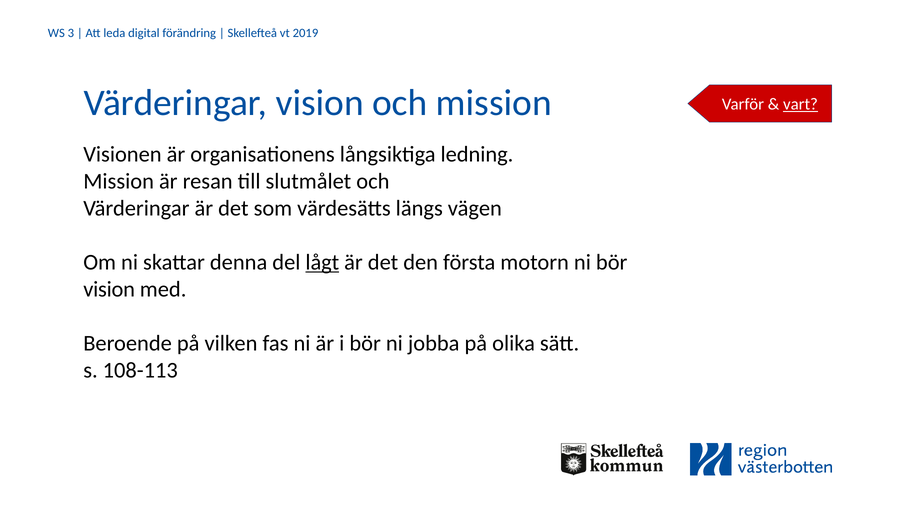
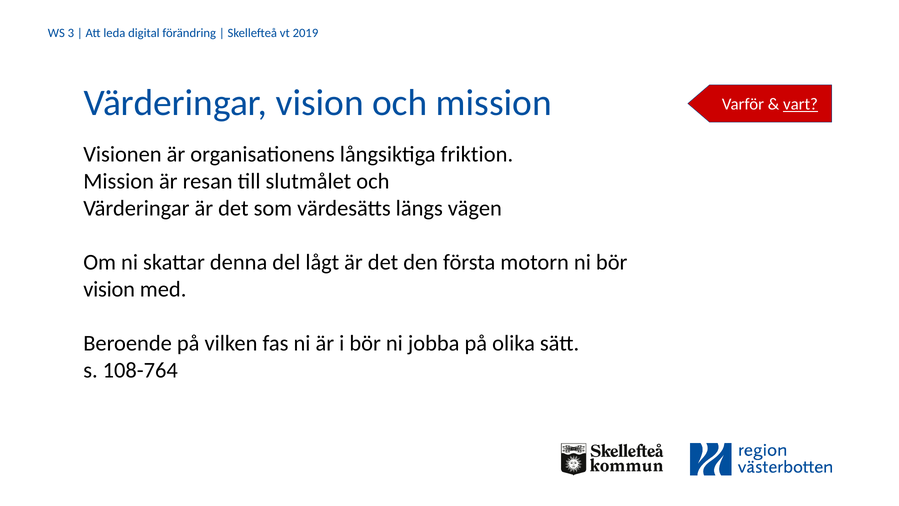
ledning: ledning -> friktion (477, 154)
lågt underline: present -> none (322, 262)
108-113: 108-113 -> 108-764 (140, 370)
